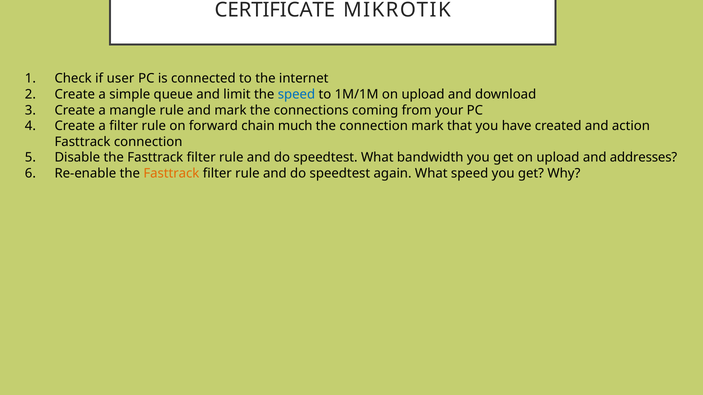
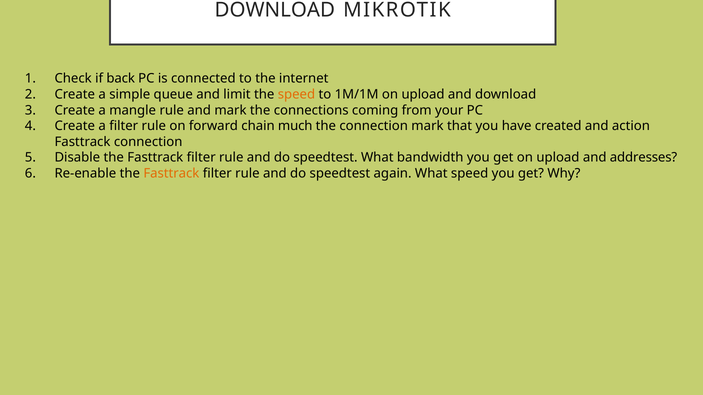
CERTIFICATE: CERTIFICATE -> DOWNLOAD (275, 10)
user: user -> back (121, 79)
speed colour: blue -> orange (296, 94)
